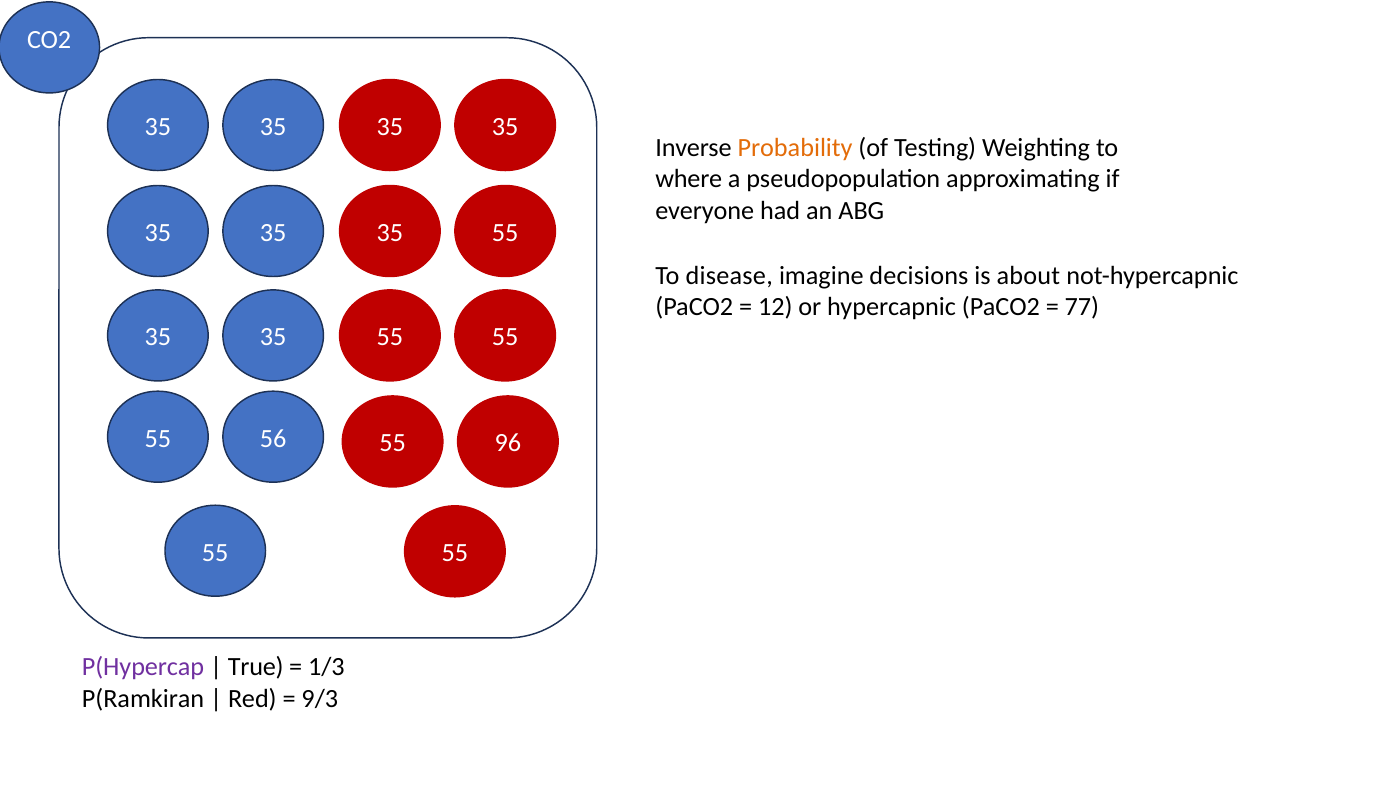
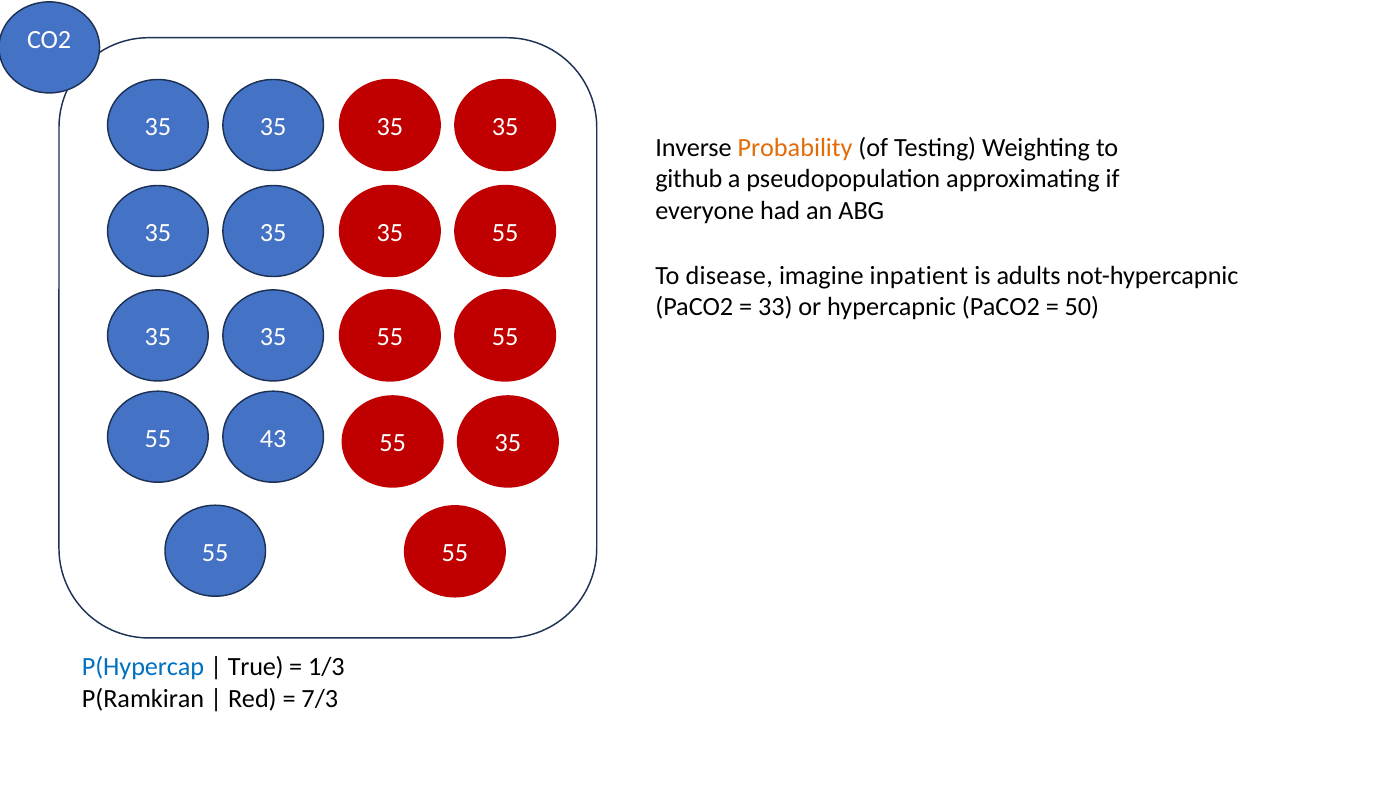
where: where -> github (689, 179)
decisions: decisions -> inpatient (919, 276)
about: about -> adults (1029, 276)
12: 12 -> 33 (775, 307)
77: 77 -> 50 (1082, 307)
56: 56 -> 43 (273, 438)
96: 96 -> 35 (508, 443)
P(Hypercap colour: purple -> blue (143, 667)
9/3: 9/3 -> 7/3 (320, 699)
